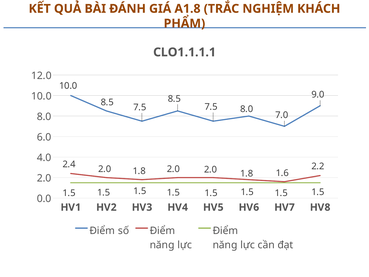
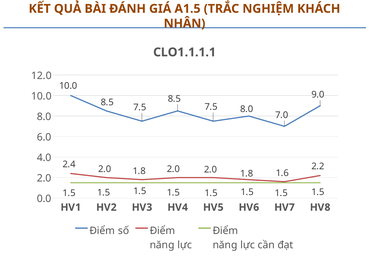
A1.8: A1.8 -> A1.5 (187, 9)
PHẨM: PHẨM -> NHÂN (185, 23)
